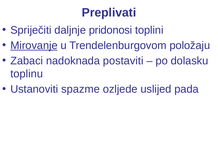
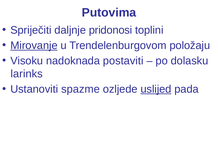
Preplivati: Preplivati -> Putovima (109, 13)
Zabaci: Zabaci -> Visoku (27, 61)
toplinu: toplinu -> larinks (27, 74)
uslijed underline: none -> present (156, 89)
